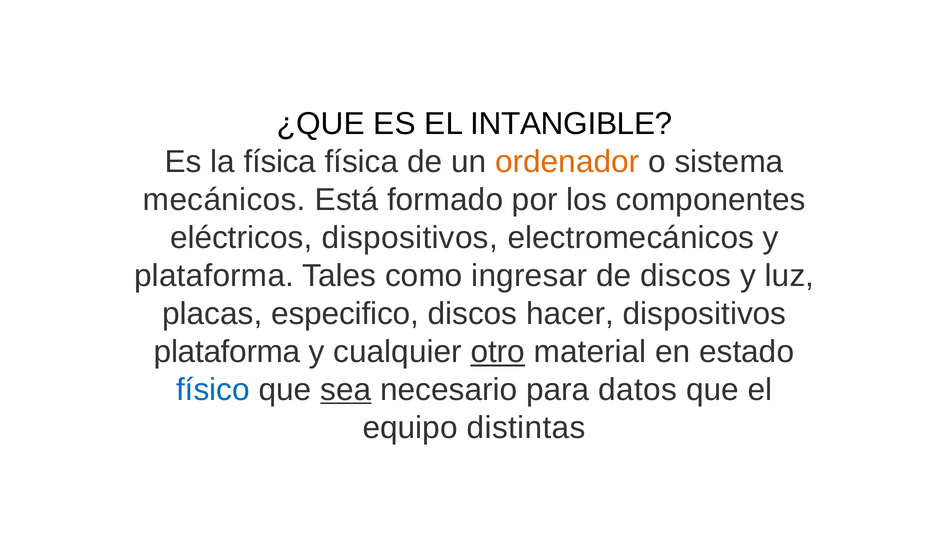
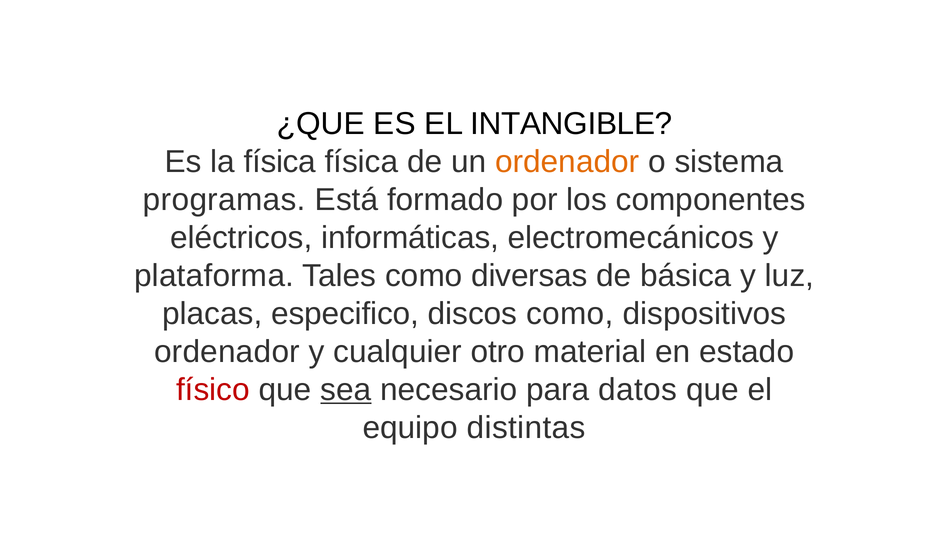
mecánicos: mecánicos -> programas (224, 200)
eléctricos dispositivos: dispositivos -> informáticas (410, 238)
ingresar: ingresar -> diversas (529, 276)
de discos: discos -> básica (686, 276)
discos hacer: hacer -> como (570, 314)
plataforma: plataforma -> ordenador (227, 352)
otro underline: present -> none (498, 352)
físico colour: blue -> red (213, 390)
